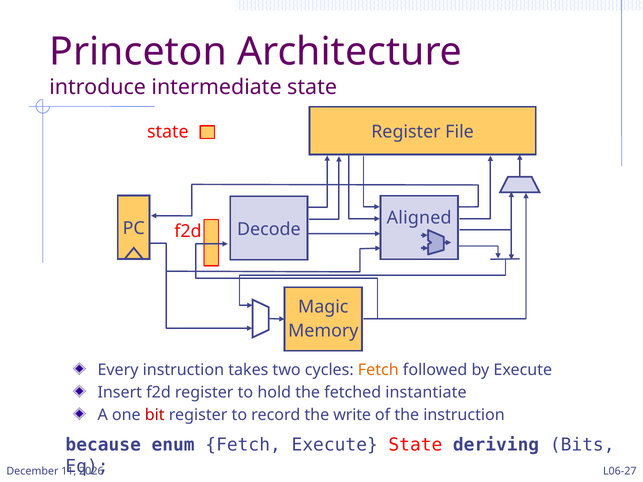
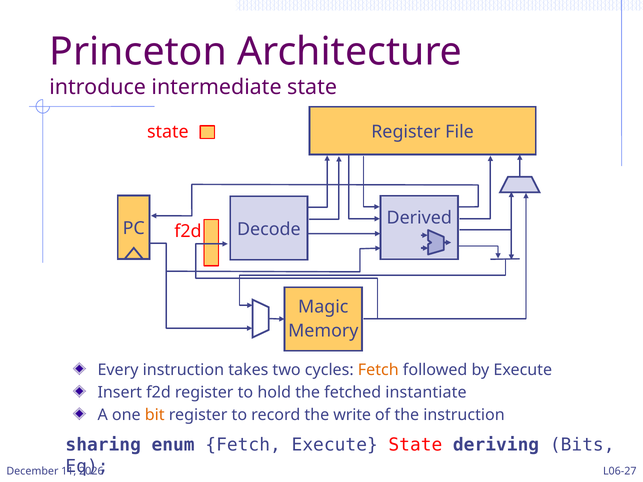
Aligned: Aligned -> Derived (419, 218)
bit colour: red -> orange (155, 415)
because: because -> sharing (103, 445)
